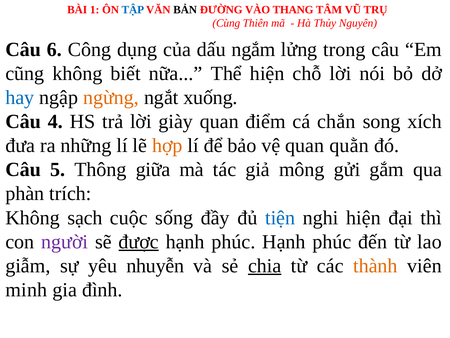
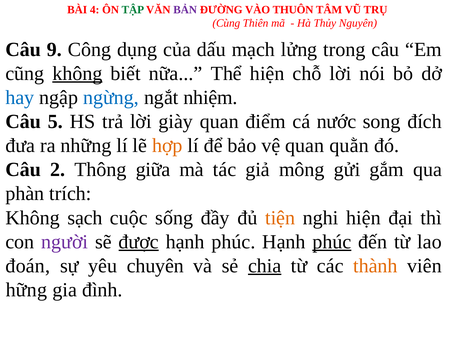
1: 1 -> 4 (95, 10)
TẬP colour: blue -> green (133, 10)
BẢN colour: black -> purple (185, 10)
THANG: THANG -> THUÔN (293, 10)
6: 6 -> 9 (54, 49)
ngắm: ngắm -> mạch (253, 49)
không underline: none -> present (77, 73)
ngừng colour: orange -> blue (111, 97)
xuống: xuống -> nhiệm (210, 97)
4: 4 -> 5 (55, 121)
chắn: chắn -> nước (337, 121)
xích: xích -> đích (425, 121)
5: 5 -> 2 (58, 169)
tiện colour: blue -> orange (280, 217)
phúc underline: none -> present (332, 241)
giẫm: giẫm -> đoán (28, 265)
nhuyễn: nhuyễn -> chuyên (155, 265)
minh: minh -> hững (26, 289)
